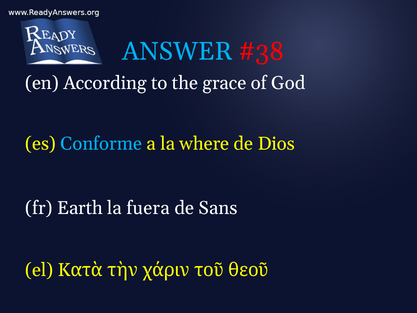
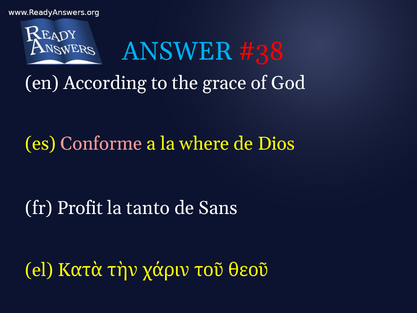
Conforme colour: light blue -> pink (101, 144)
Earth: Earth -> Profit (80, 208)
fuera: fuera -> tanto (148, 208)
